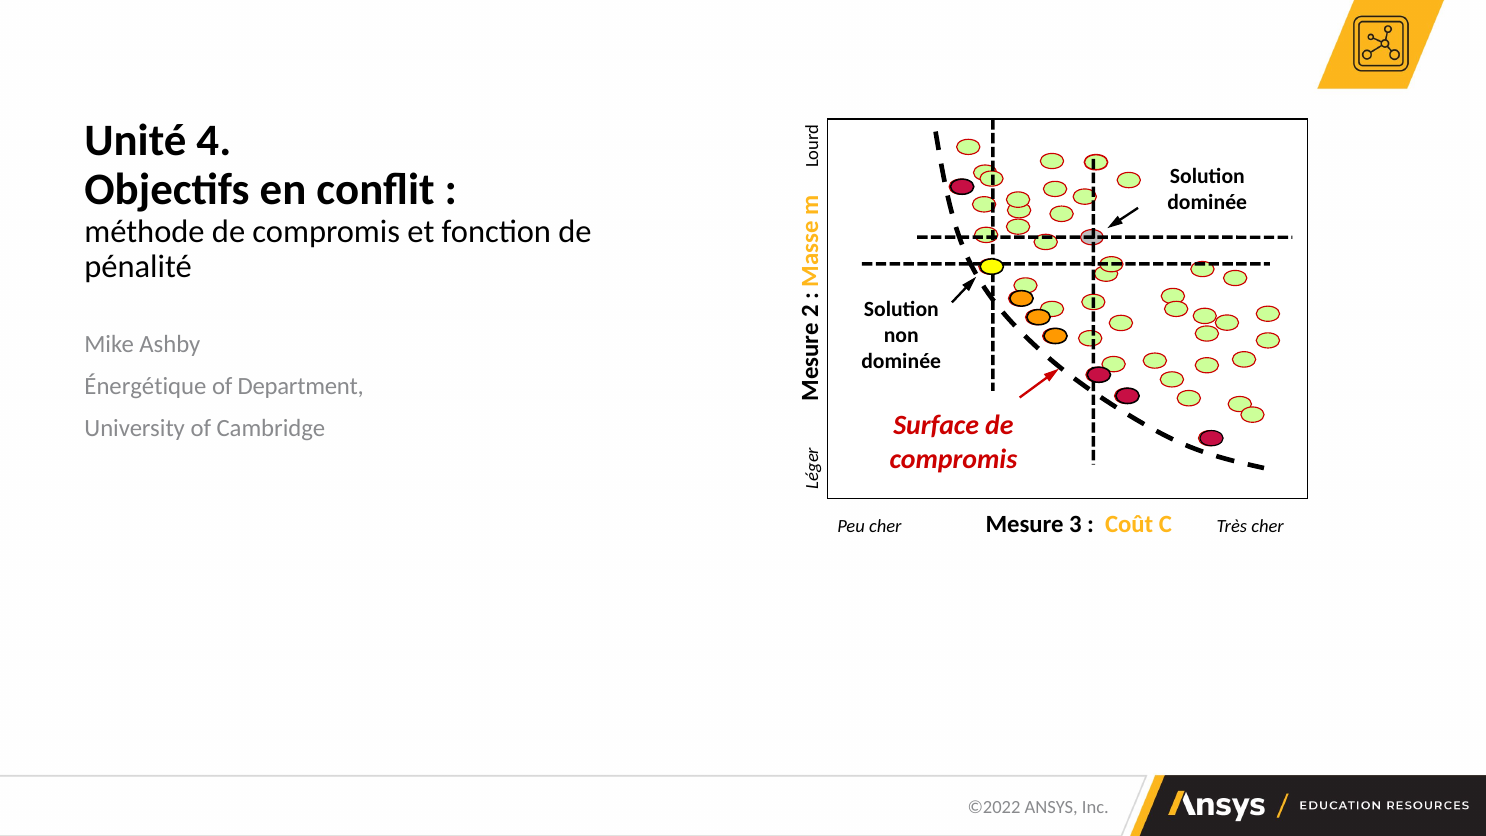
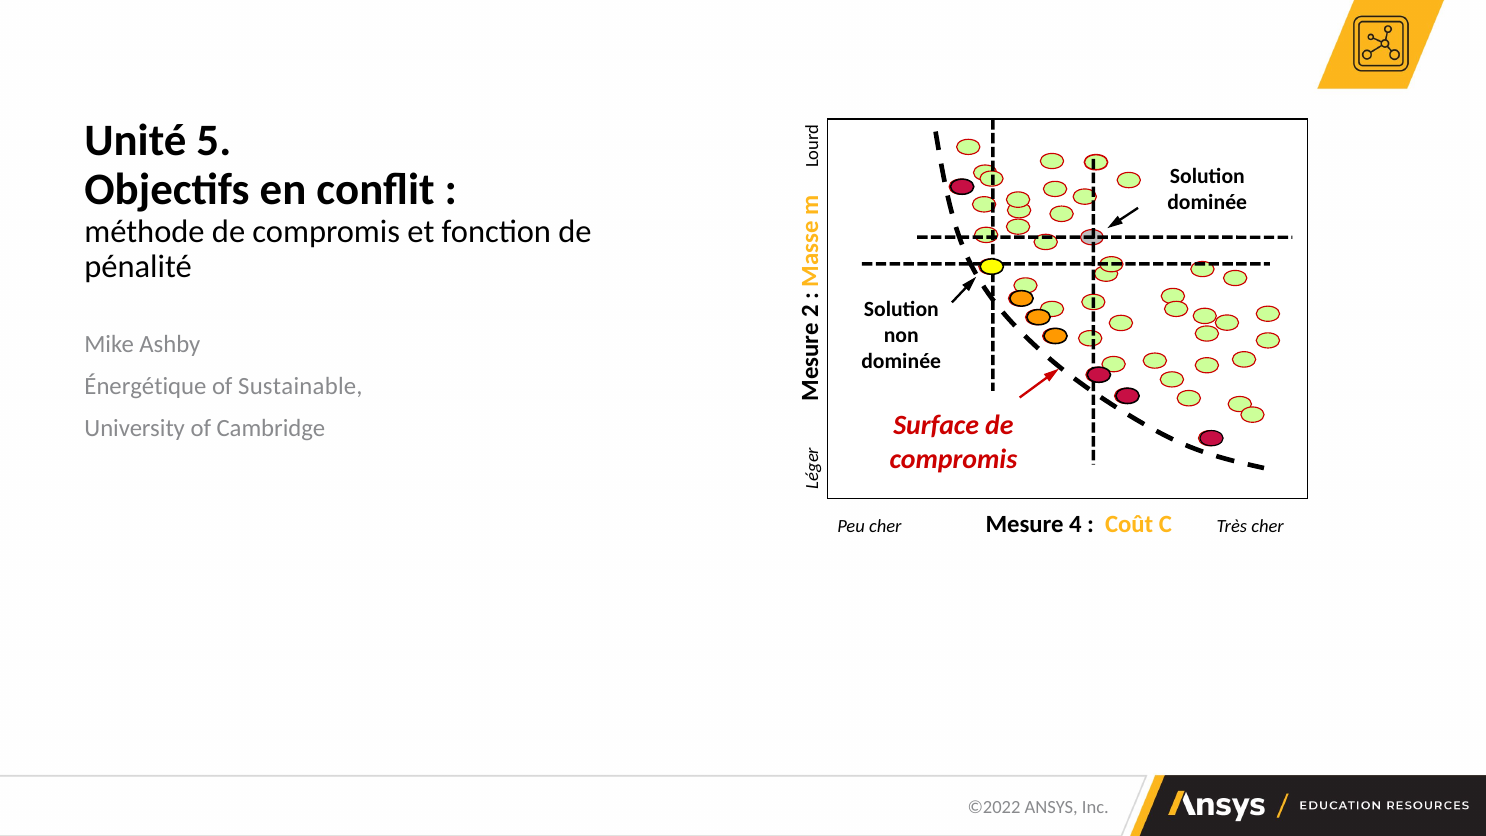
4: 4 -> 5 (214, 141)
Department: Department -> Sustainable (300, 386)
3: 3 -> 4 (1075, 524)
